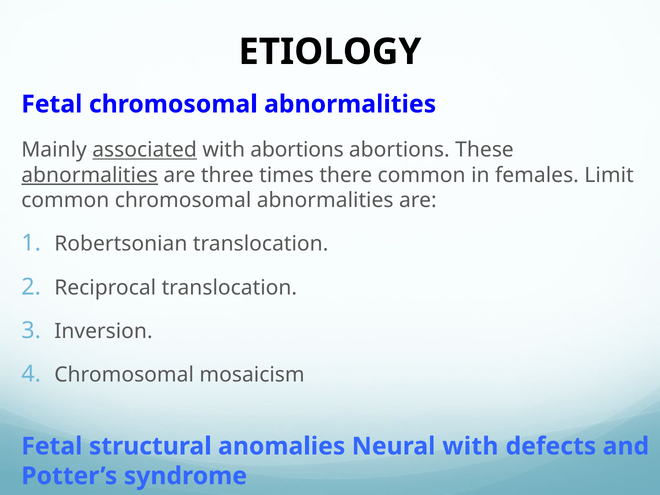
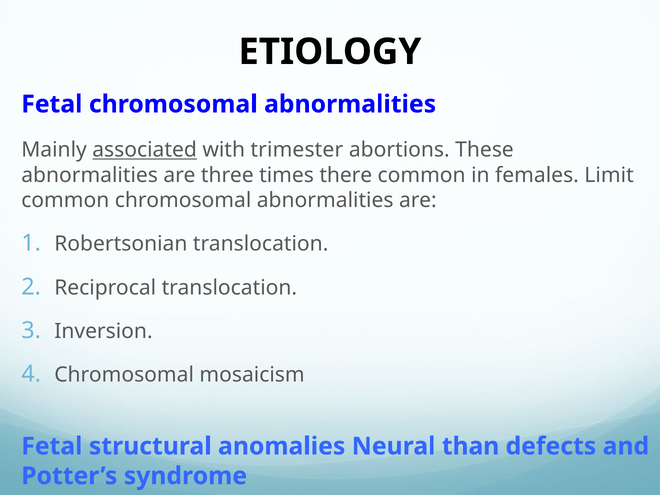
with abortions: abortions -> trimester (297, 150)
abnormalities underline: present -> none (90, 175)
Neural with: with -> than (471, 446)
